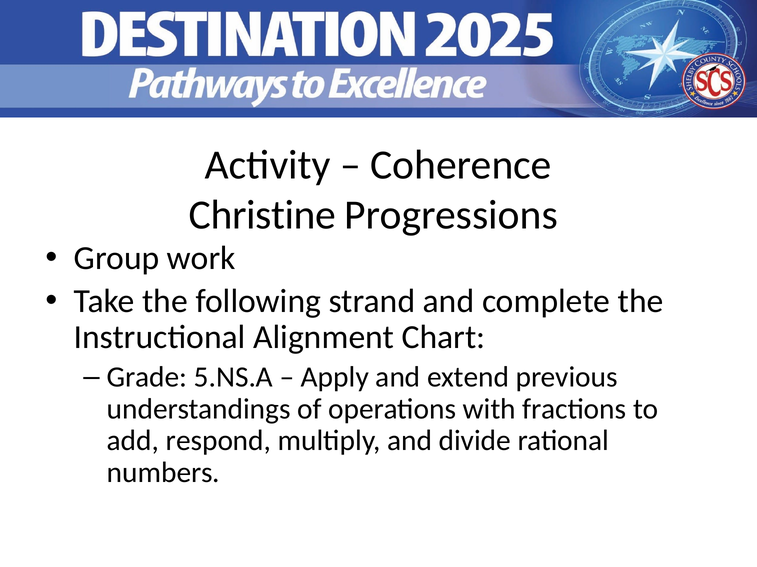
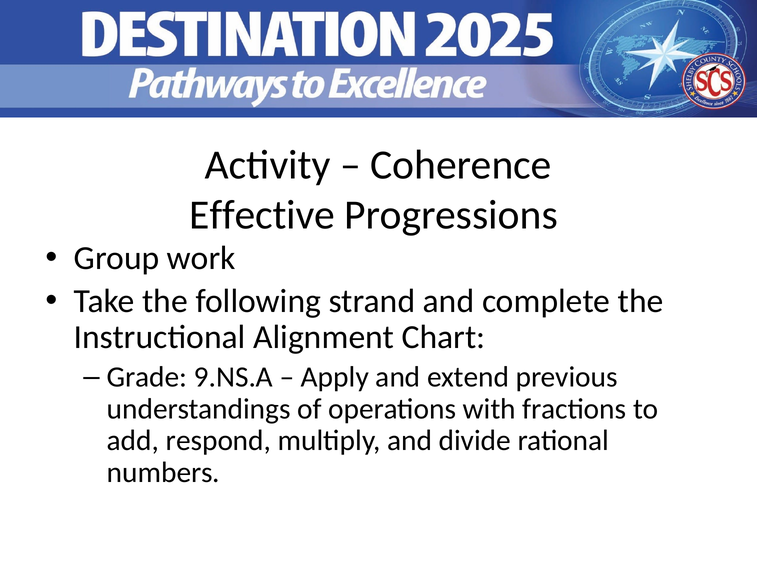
Christine: Christine -> Effective (262, 215)
5.NS.A: 5.NS.A -> 9.NS.A (233, 378)
